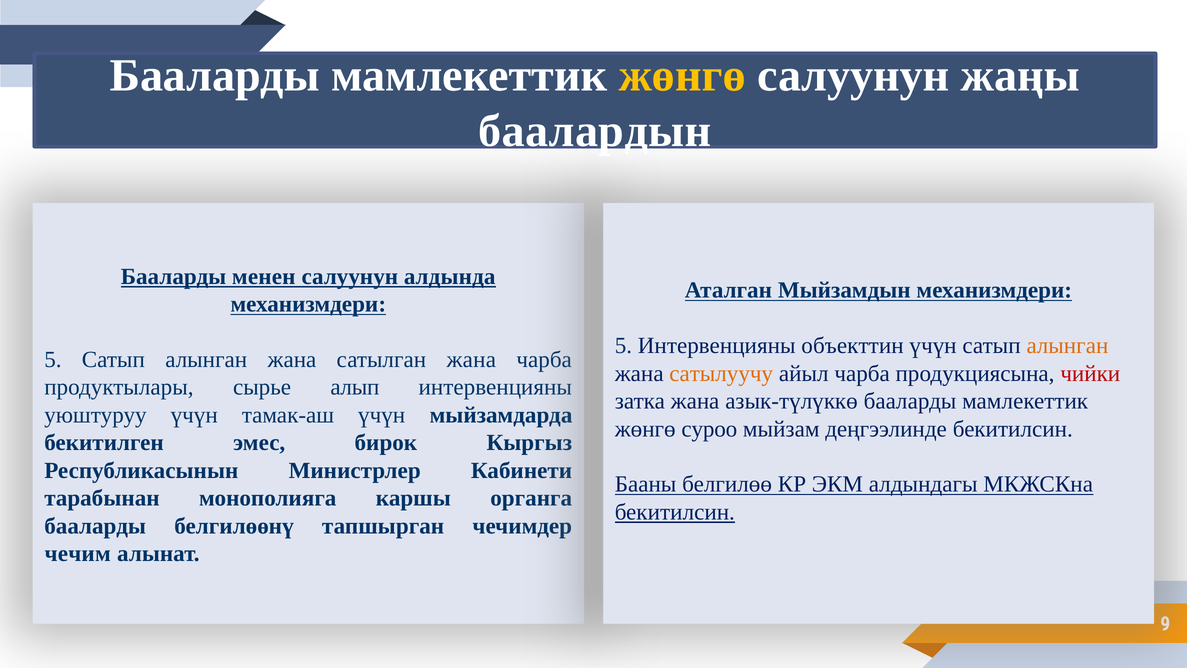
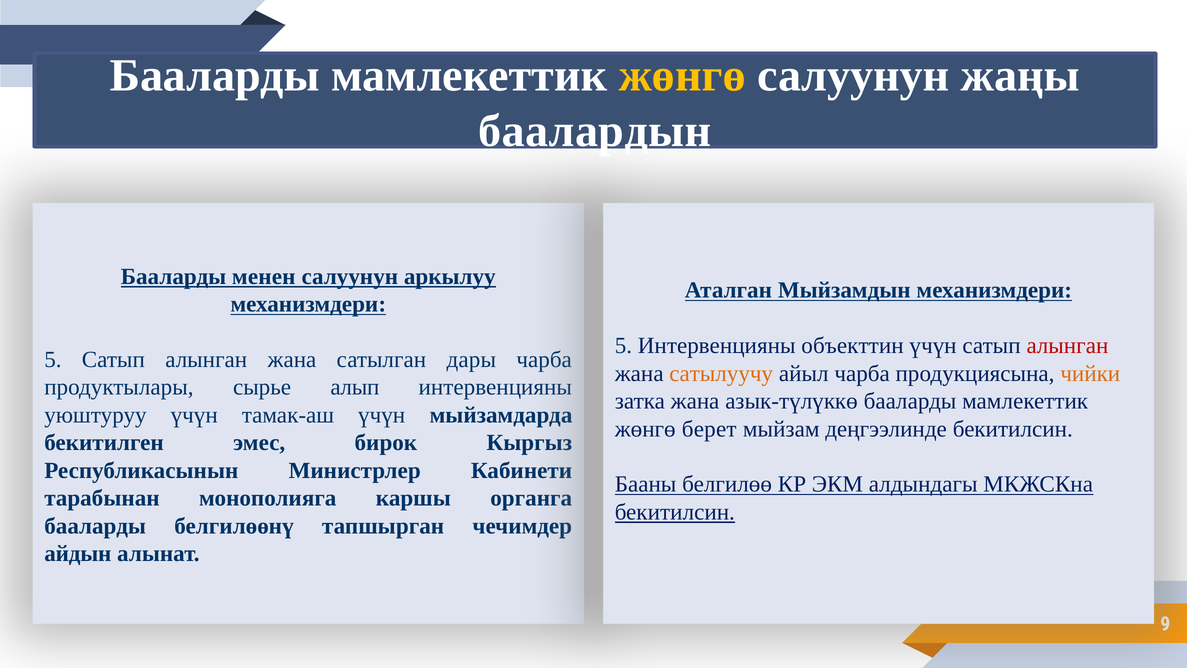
алдында: алдында -> аркылуу (450, 276)
алынган colour: orange -> red (1067, 346)
сатылган жана: жана -> дары (471, 359)
чийки colour: red -> orange (1090, 373)
суроо: суроо -> берет (709, 429)
чечим: чечим -> айдын (78, 553)
